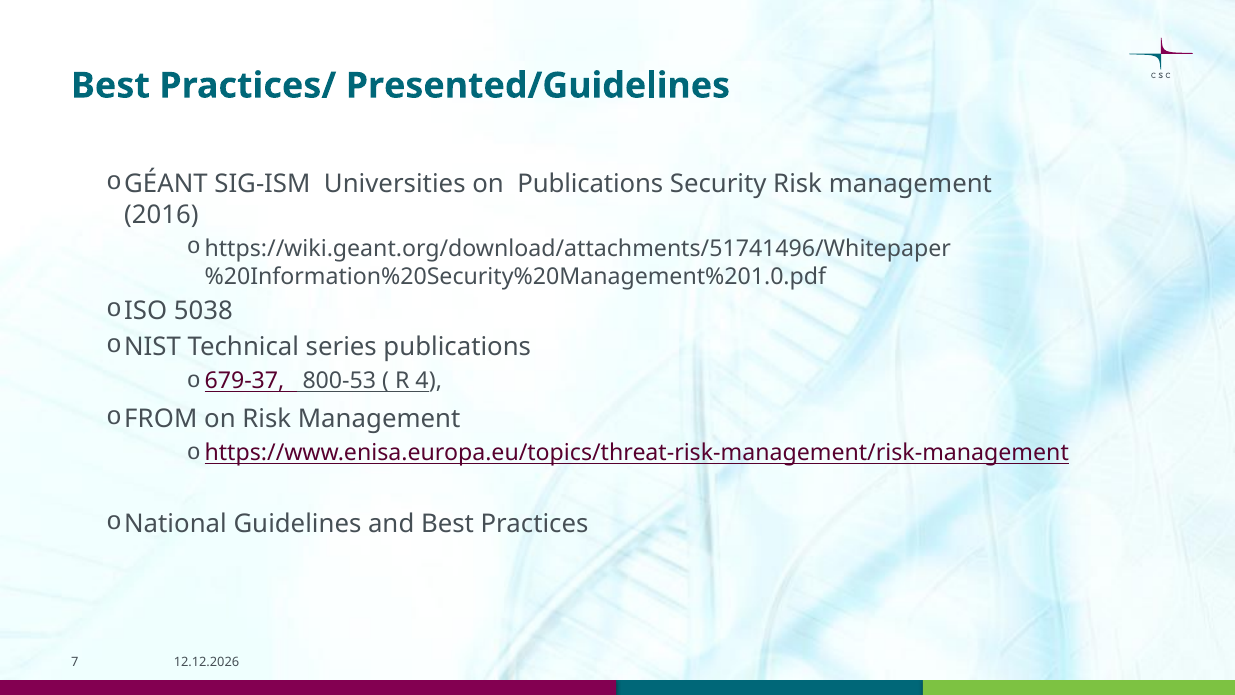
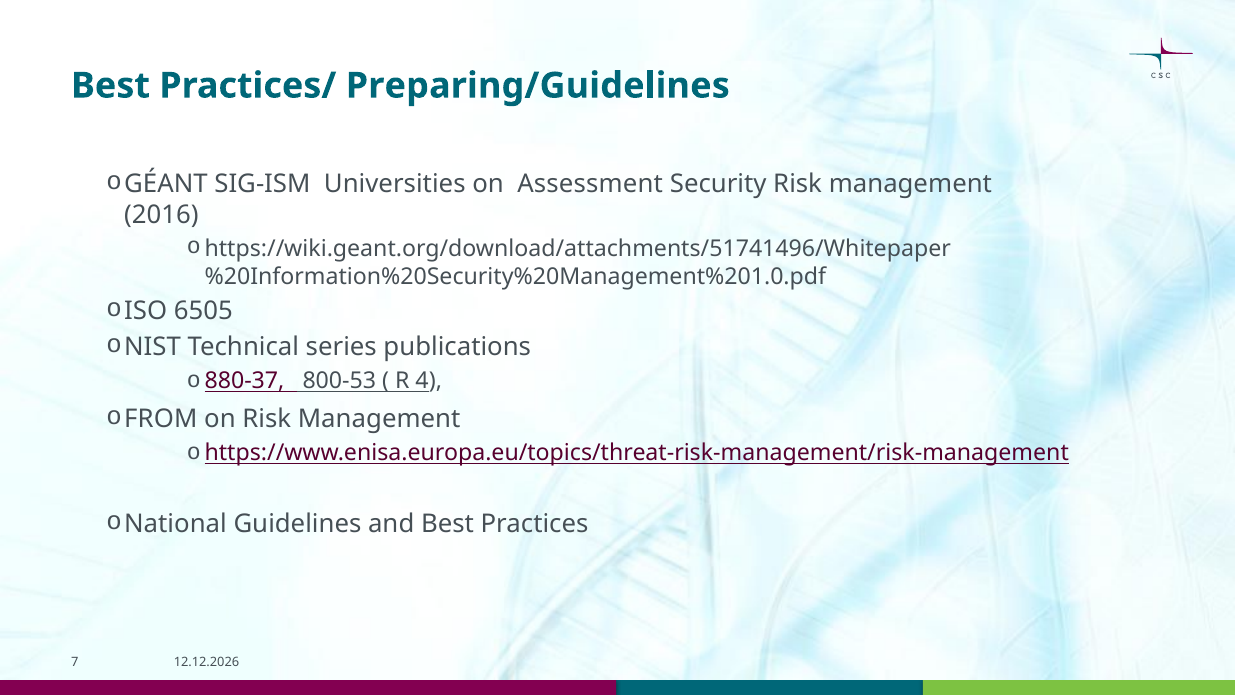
Presented/Guidelines: Presented/Guidelines -> Preparing/Guidelines (538, 86)
on Publications: Publications -> Assessment (590, 184)
5038: 5038 -> 6505 (203, 311)
679-37: 679-37 -> 880-37 (245, 381)
